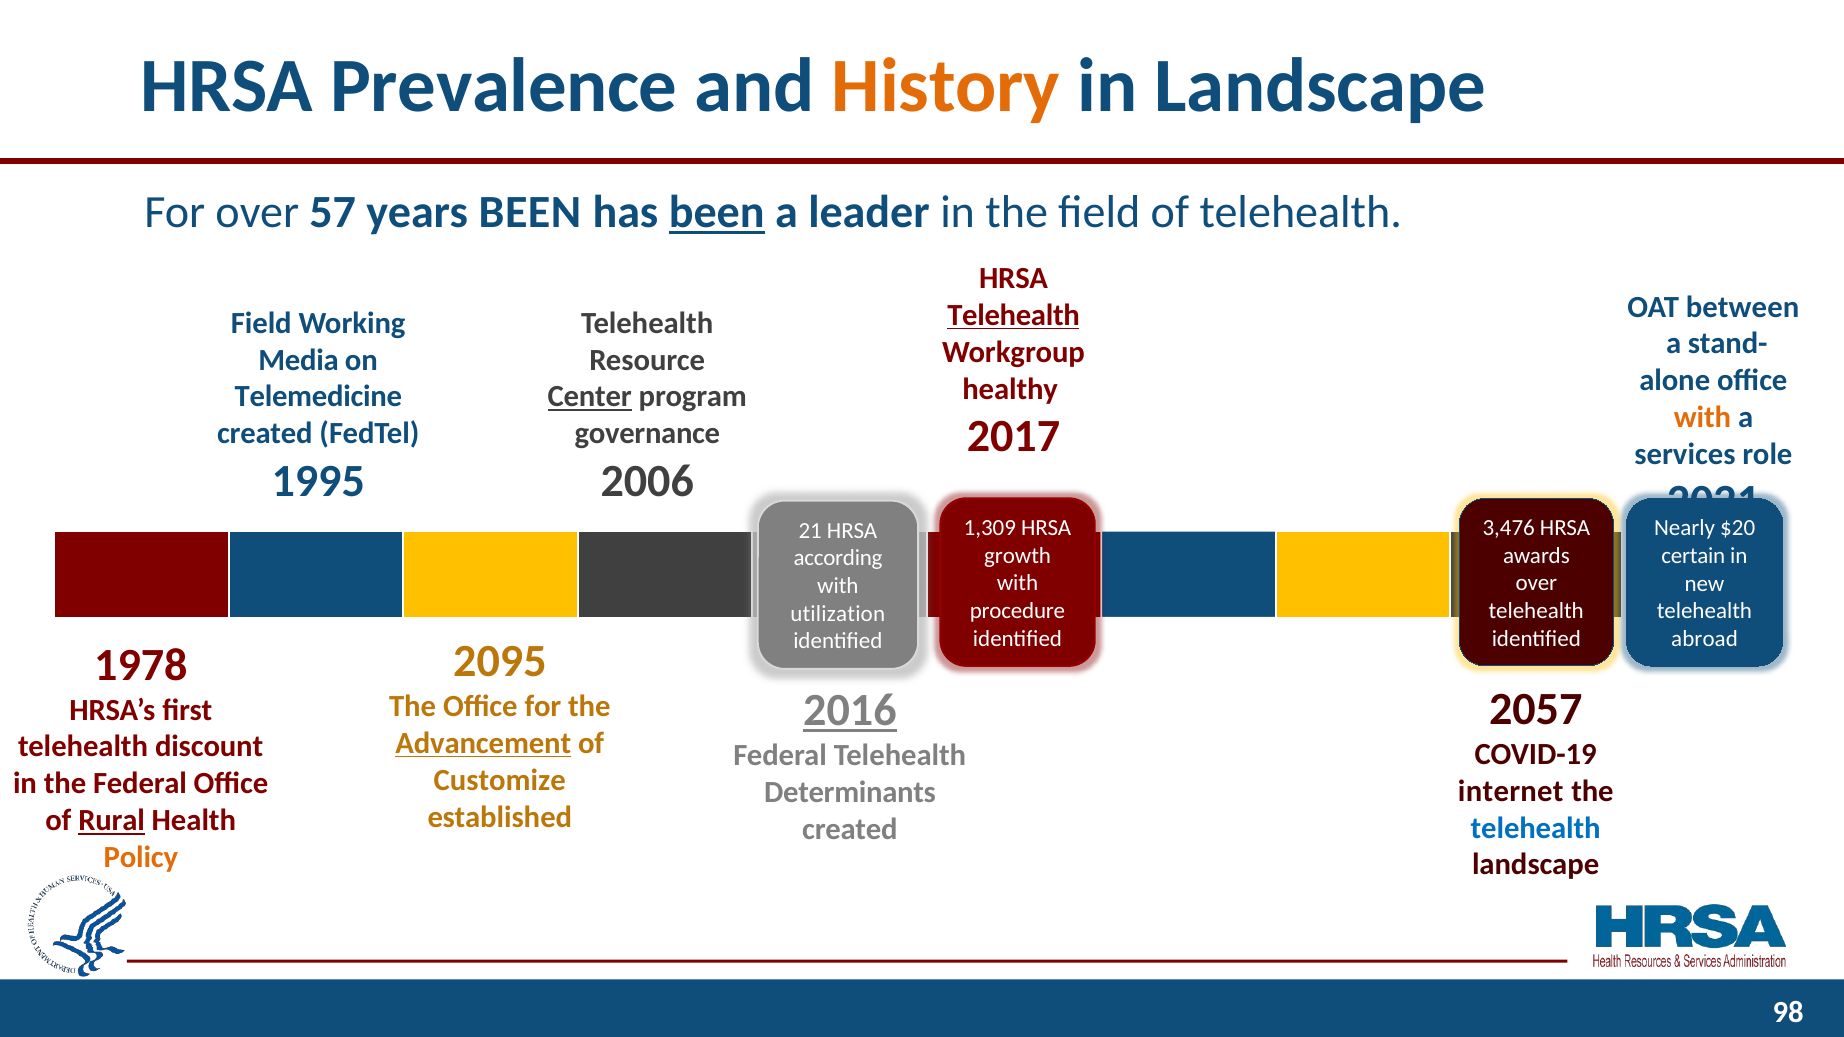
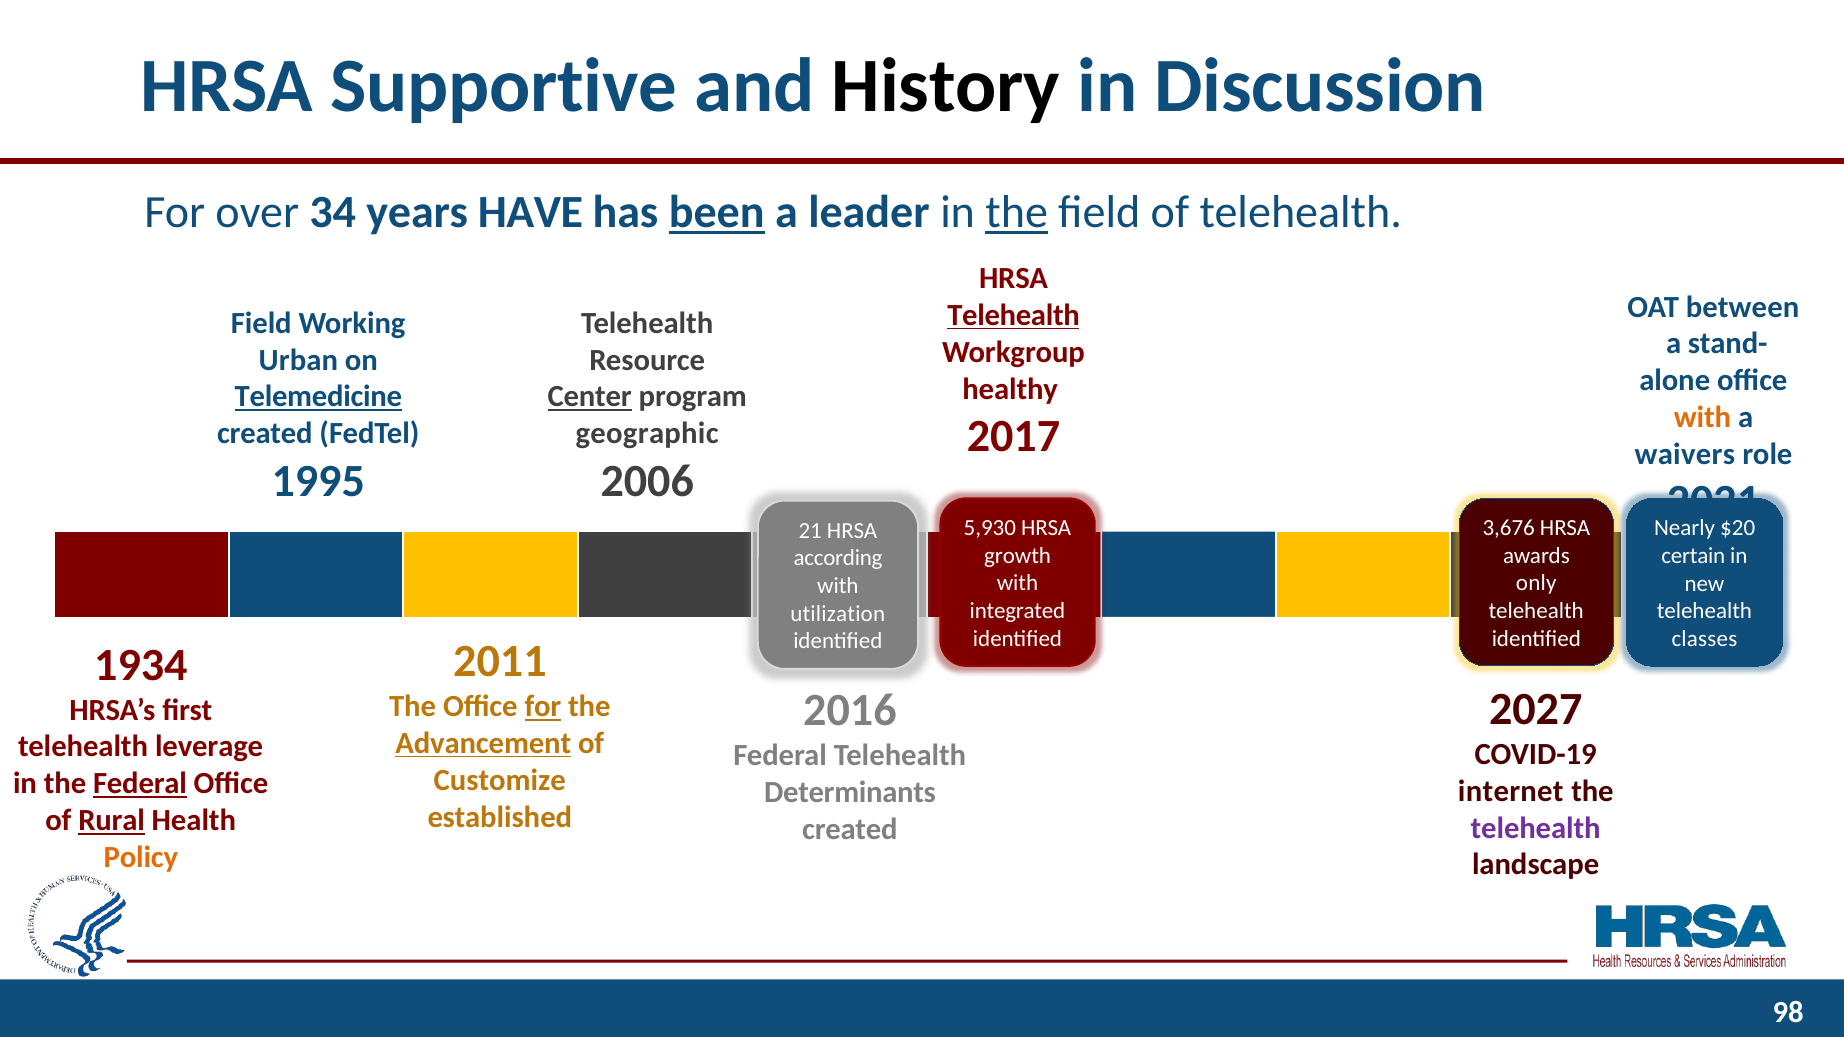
Prevalence: Prevalence -> Supportive (504, 86)
History colour: orange -> black (946, 86)
in Landscape: Landscape -> Discussion (1320, 86)
57: 57 -> 34 (333, 212)
years BEEN: BEEN -> HAVE (530, 212)
the underline: none -> present (1017, 212)
Media: Media -> Urban (298, 360)
Telemedicine underline: none -> present (318, 397)
governance: governance -> geographic (647, 434)
services: services -> waivers (1685, 454)
1,309: 1,309 -> 5,930 (990, 528)
3,476: 3,476 -> 3,676 (1509, 528)
over: over -> only (1536, 583)
procedure: procedure -> integrated (1017, 611)
abroad: abroad -> classes (1704, 639)
2095: 2095 -> 2011 (500, 662)
1978: 1978 -> 1934 (141, 665)
2057: 2057 -> 2027 (1536, 709)
2016 underline: present -> none (850, 711)
for underline: none -> present (543, 707)
discount: discount -> leverage (209, 747)
Federal underline: none -> present (140, 784)
telehealth colour: blue -> purple (1536, 828)
